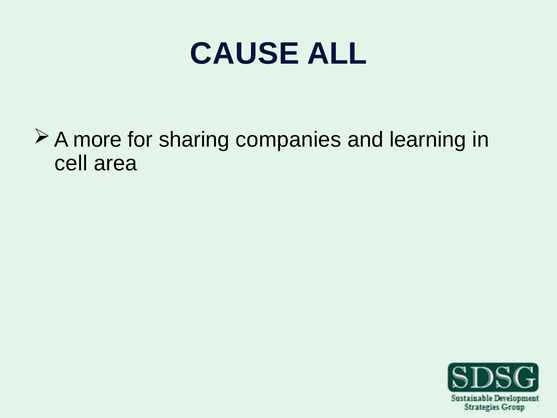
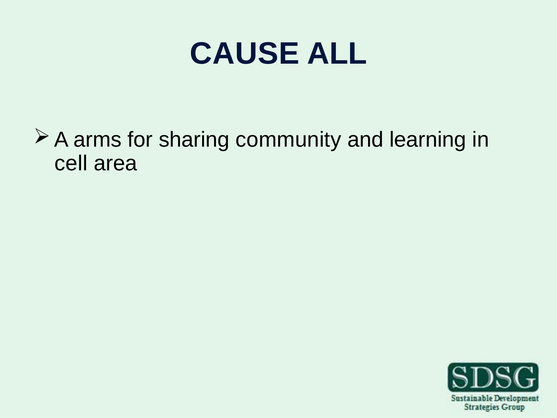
more: more -> arms (98, 140)
companies: companies -> community (288, 140)
